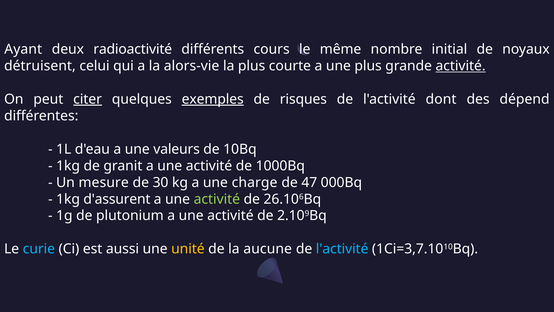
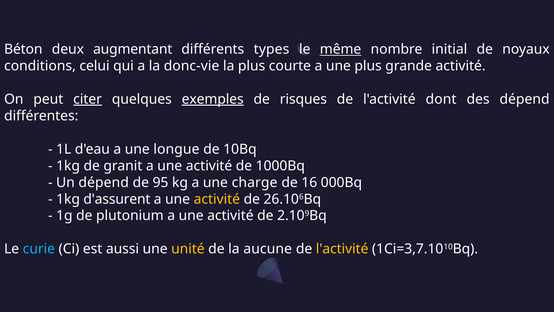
Ayant: Ayant -> Béton (23, 49)
radioactivité: radioactivité -> augmentant (133, 49)
cours: cours -> types (272, 49)
même underline: none -> present (341, 49)
détruisent: détruisent -> conditions (40, 66)
alors-vie: alors-vie -> donc-vie (192, 66)
activité underline: present -> none (461, 66)
valeurs: valeurs -> longue (176, 149)
Un mesure: mesure -> dépend (104, 182)
30: 30 -> 95 (161, 182)
47: 47 -> 16 (309, 182)
activité colour: light green -> yellow (217, 199)
l'activité colour: light blue -> yellow (342, 249)
